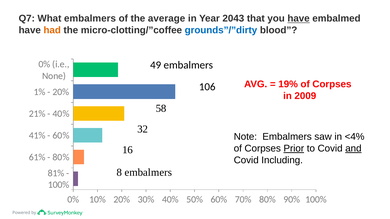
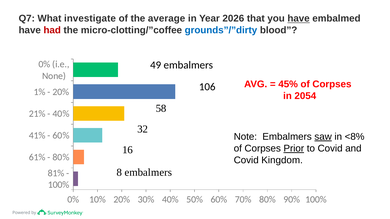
What embalmers: embalmers -> investigate (90, 19)
2043: 2043 -> 2026 (233, 19)
had colour: orange -> red (52, 30)
19%: 19% -> 45% (288, 84)
2009: 2009 -> 2054 (305, 96)
saw underline: none -> present (323, 137)
<4%: <4% -> <8% (355, 137)
and underline: present -> none (353, 149)
Including: Including -> Kingdom (282, 160)
